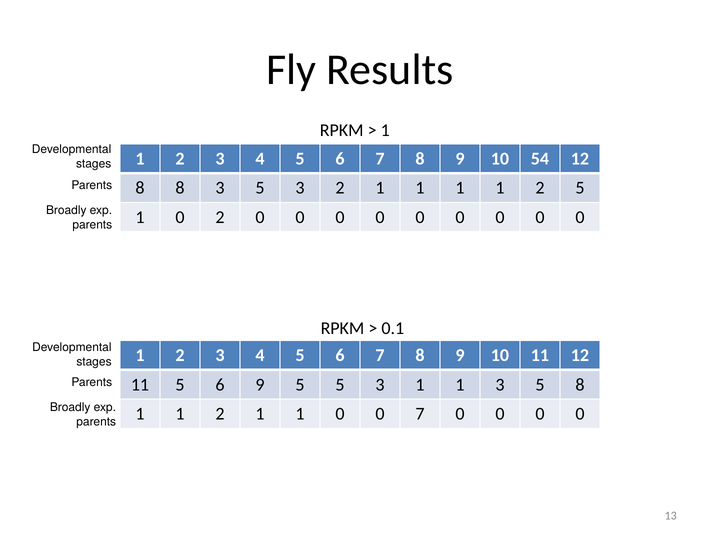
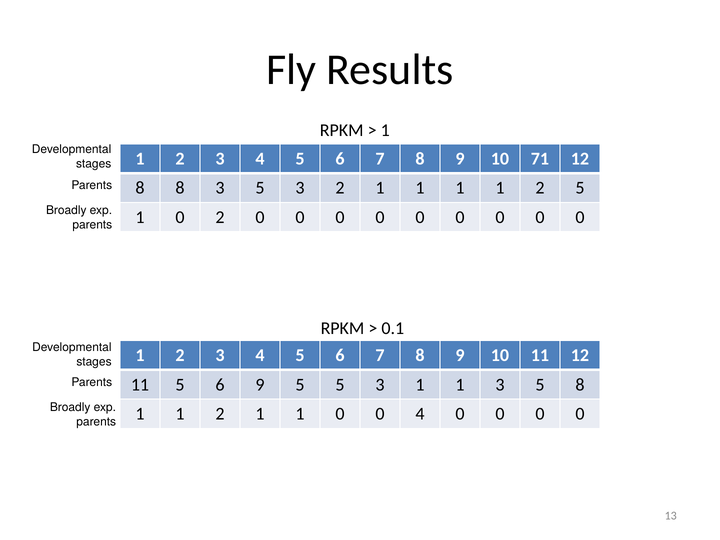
54: 54 -> 71 (540, 159)
0 7: 7 -> 4 (420, 414)
